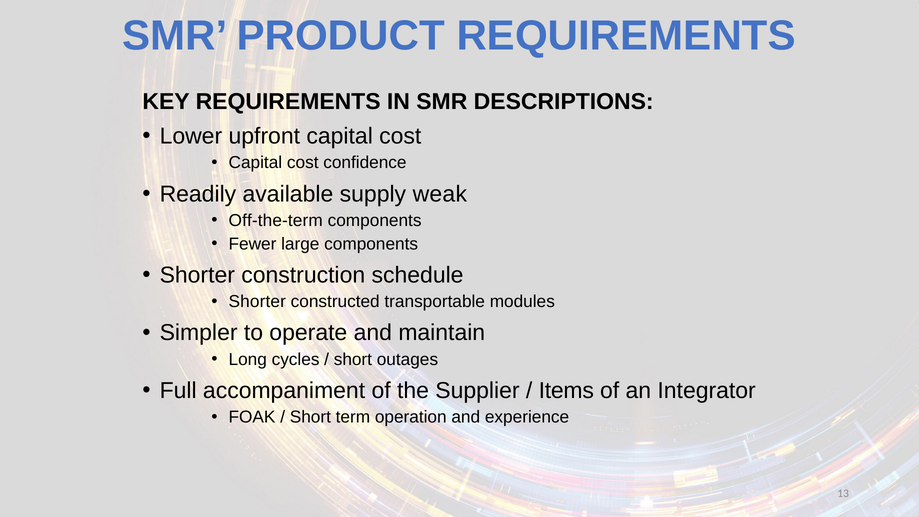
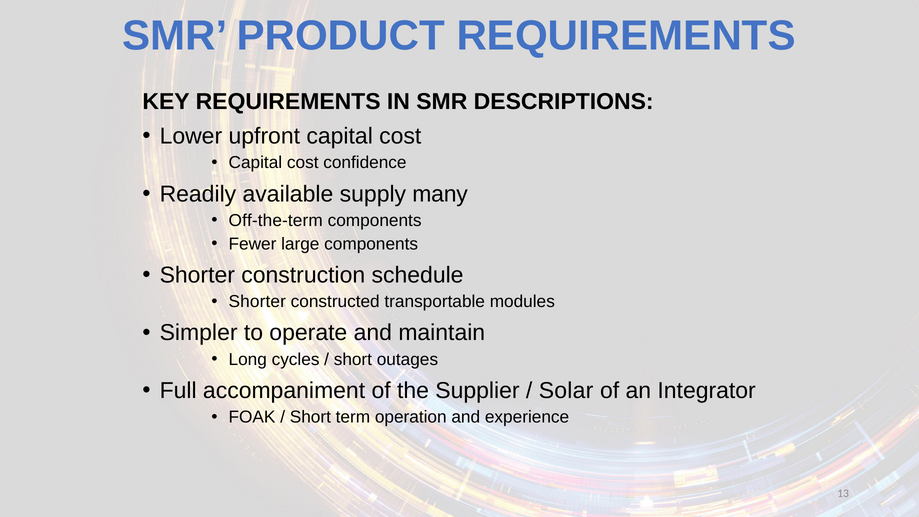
weak: weak -> many (440, 194)
Items: Items -> Solar (566, 391)
